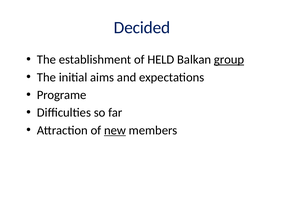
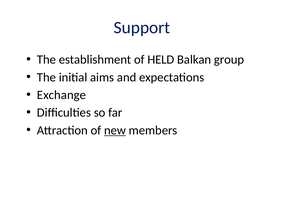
Decided: Decided -> Support (142, 27)
group underline: present -> none (229, 60)
Programe: Programe -> Exchange (62, 95)
